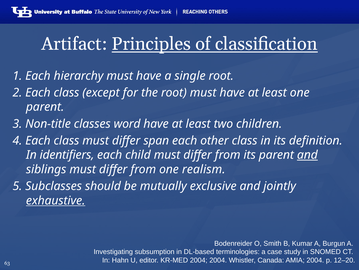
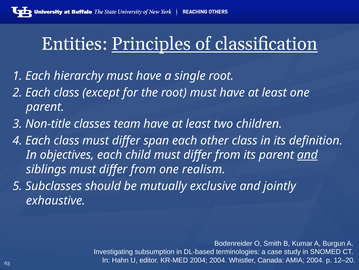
Artifact: Artifact -> Entities (74, 44)
word: word -> team (127, 123)
identifiers: identifiers -> objectives (67, 155)
exhaustive underline: present -> none (56, 200)
